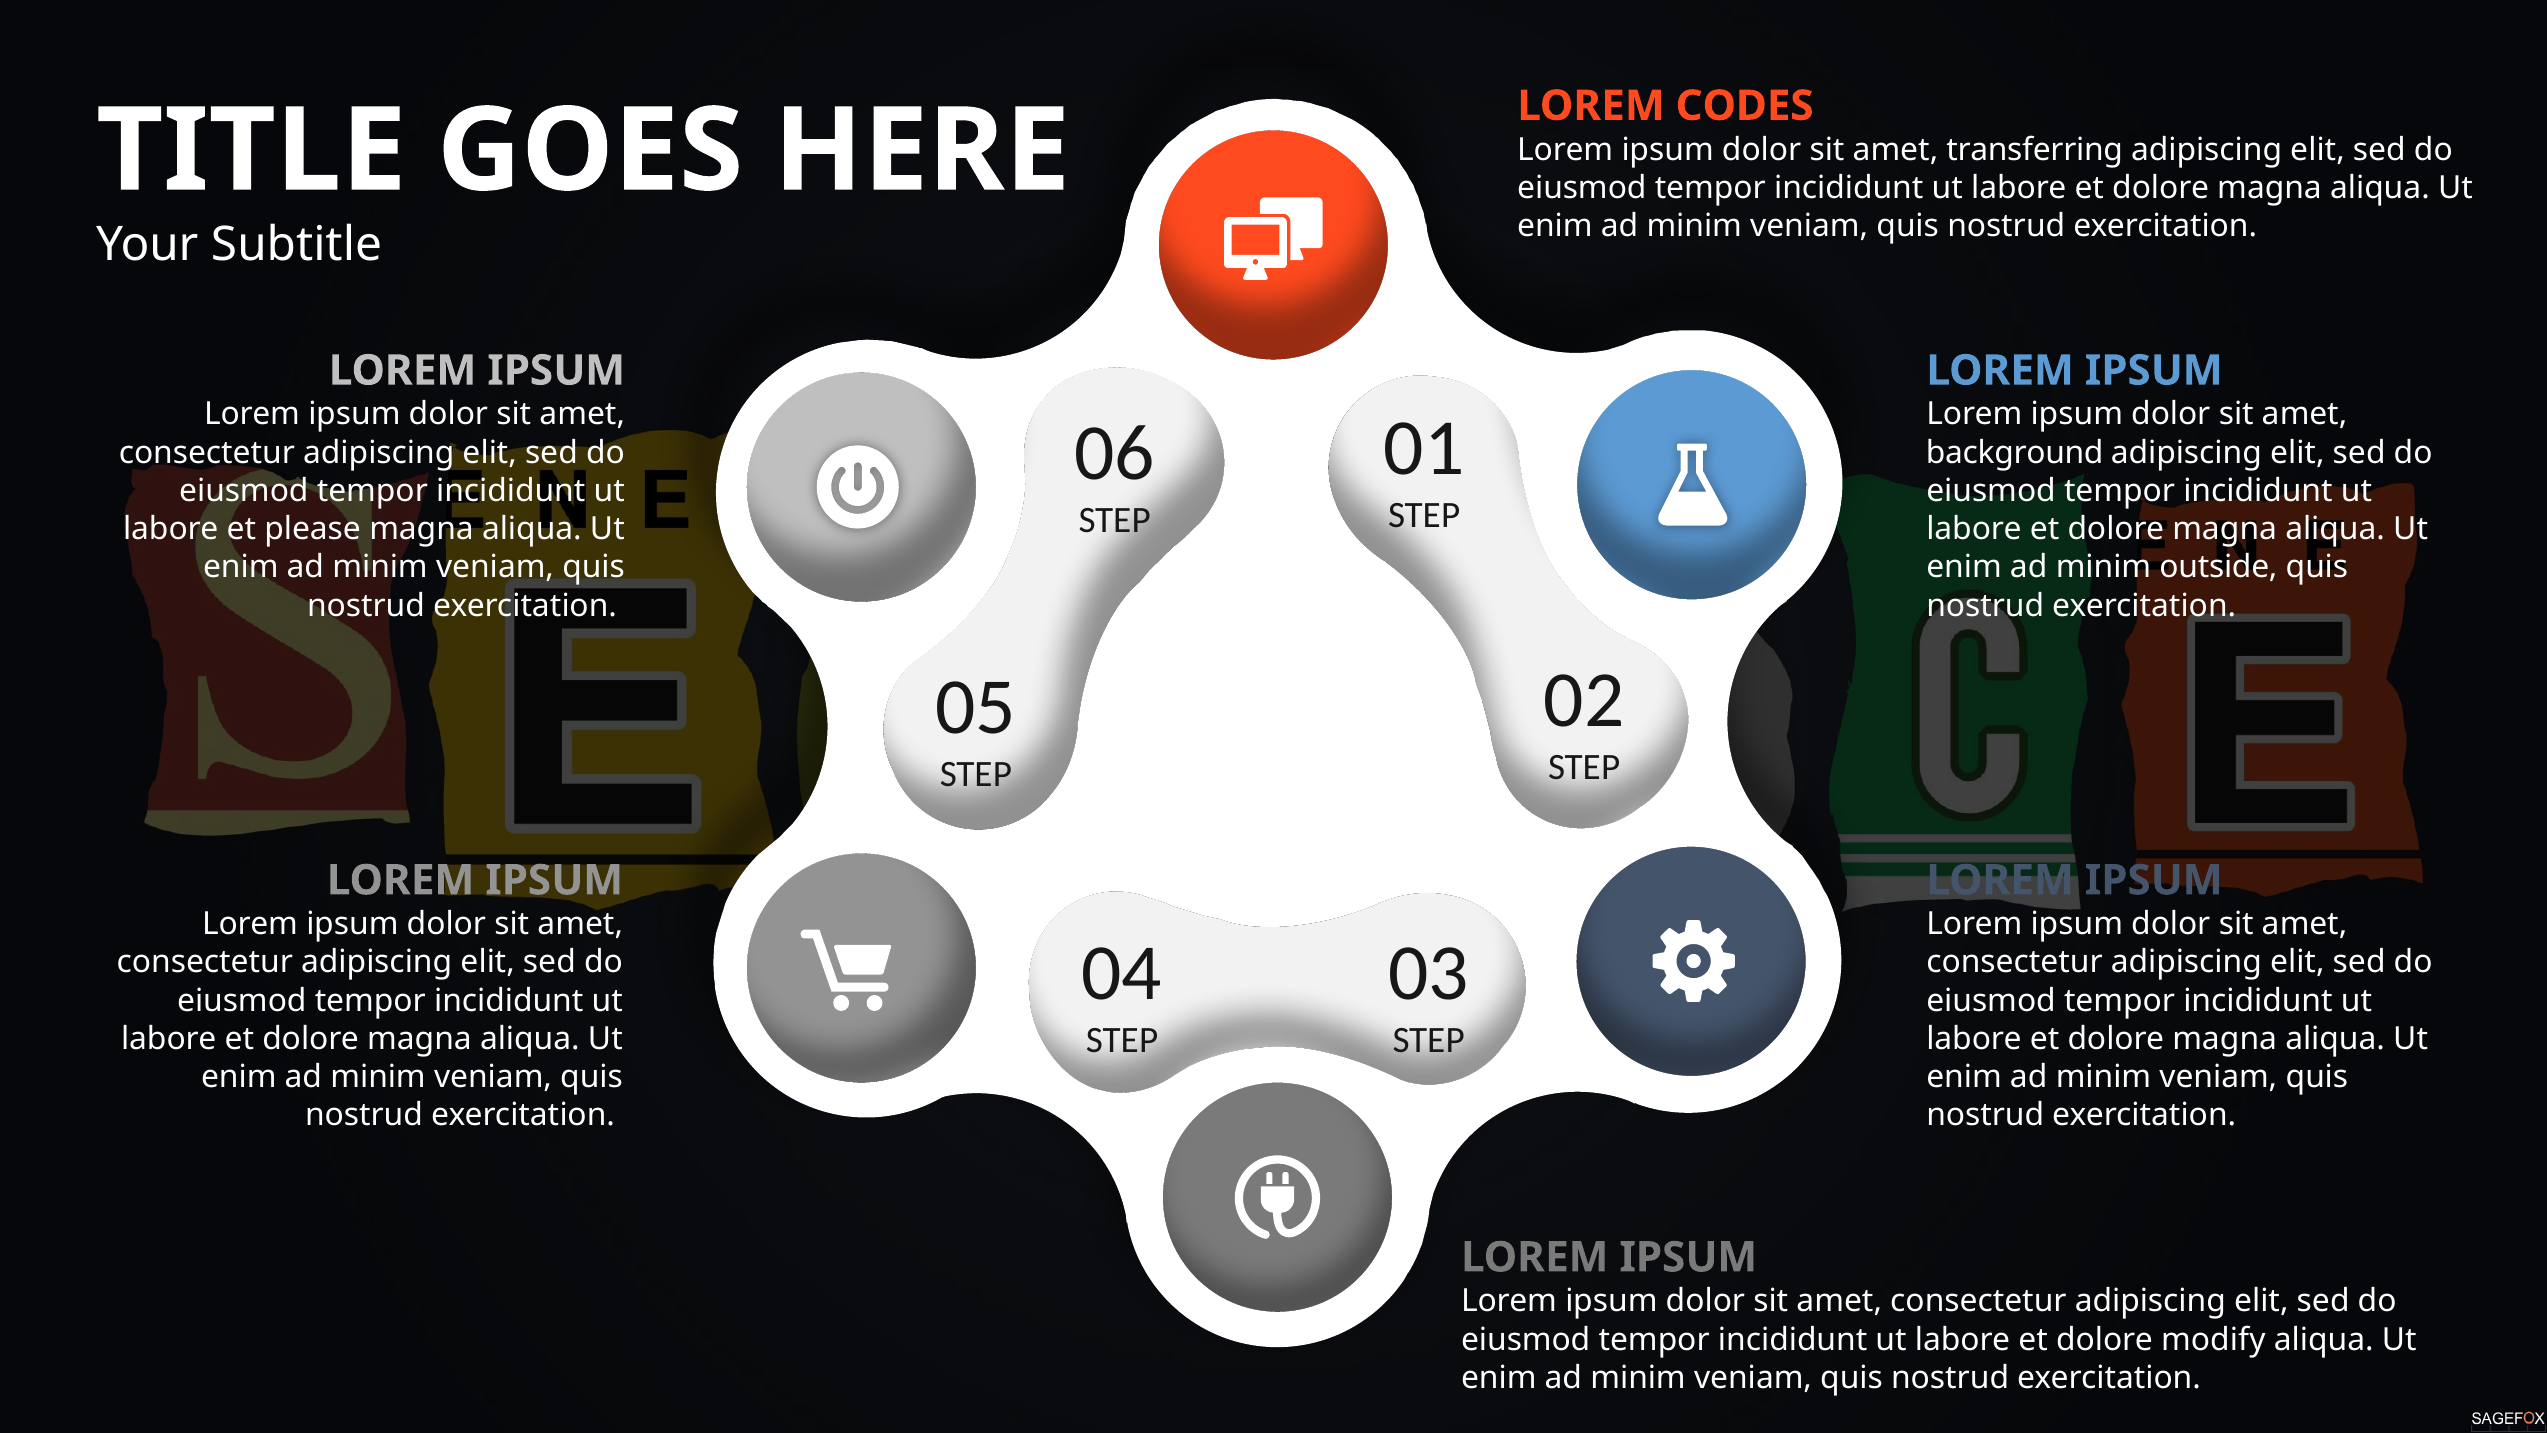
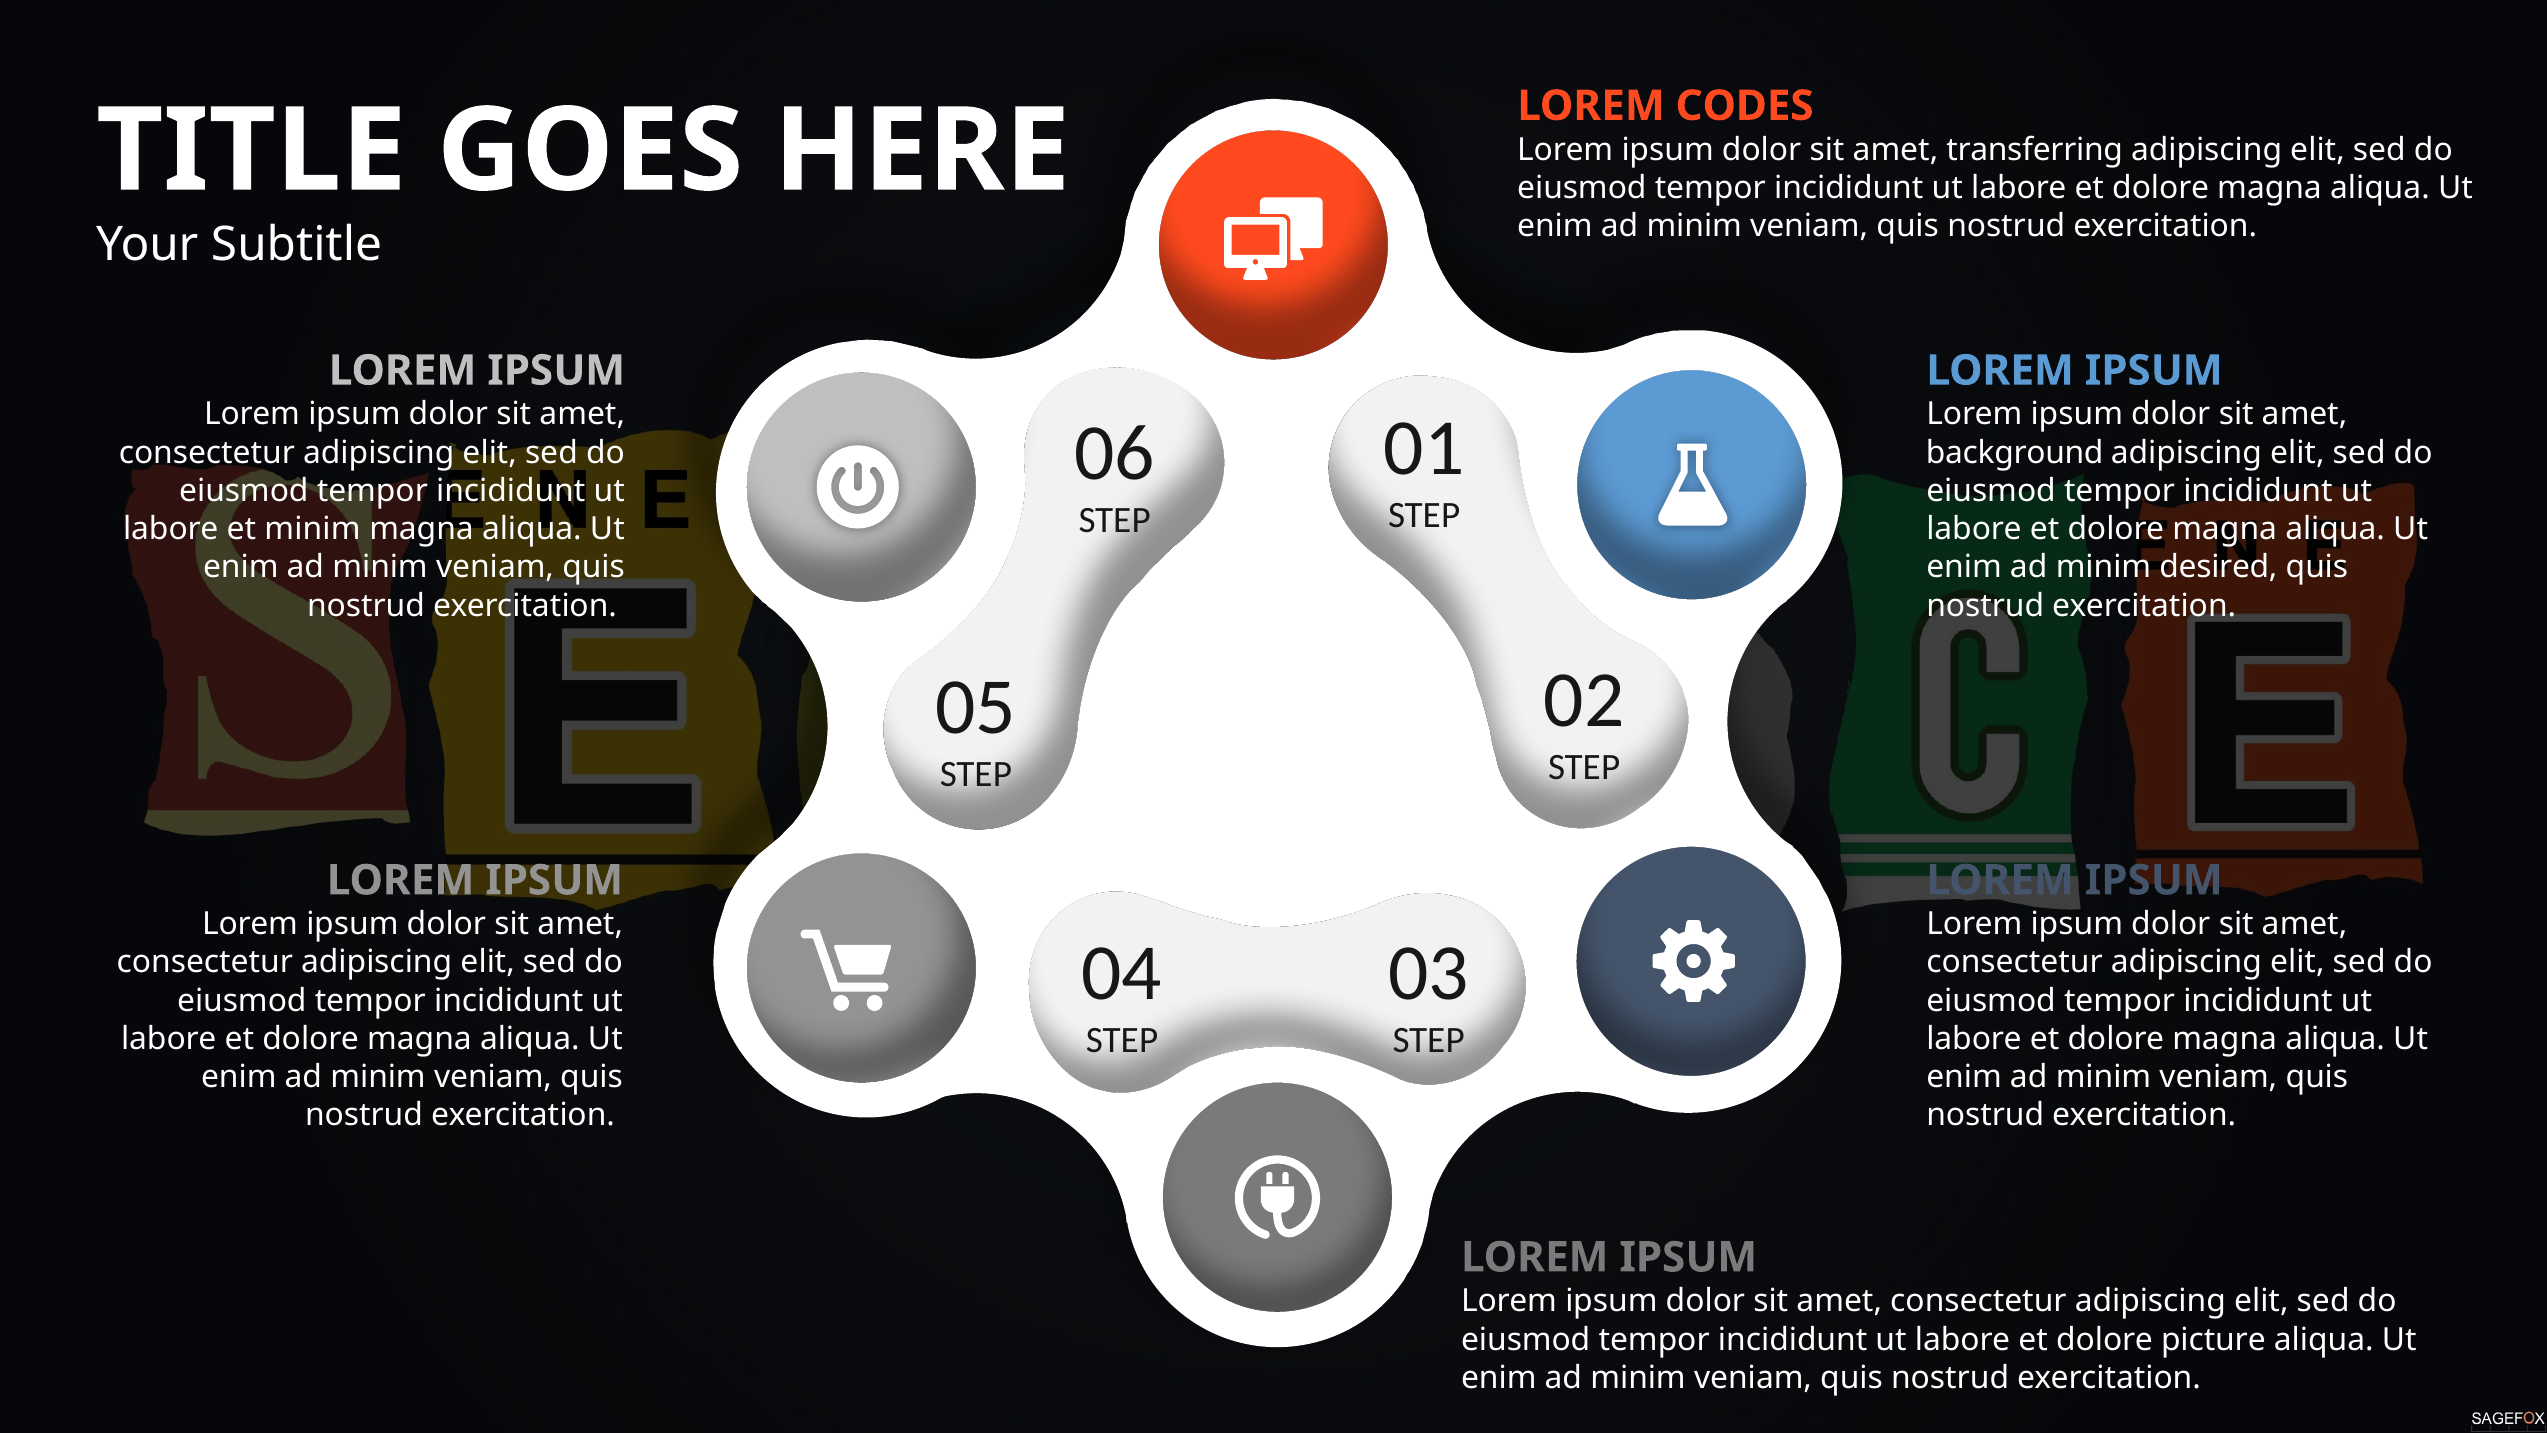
et please: please -> minim (313, 529)
outside: outside -> desired (2218, 567)
modify: modify -> picture (2213, 1339)
